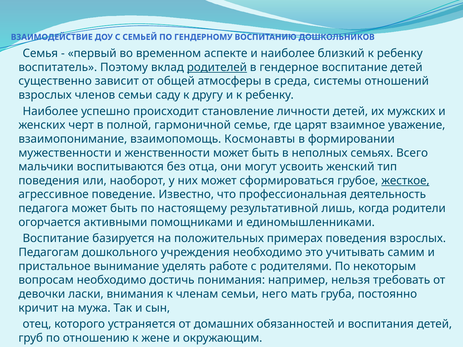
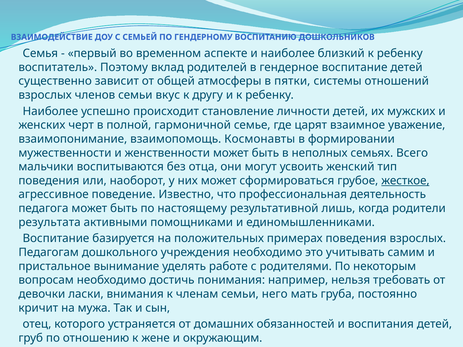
родителей underline: present -> none (217, 67)
среда: среда -> пятки (292, 81)
саду: саду -> вкус (168, 95)
огорчается: огорчается -> результата (50, 222)
